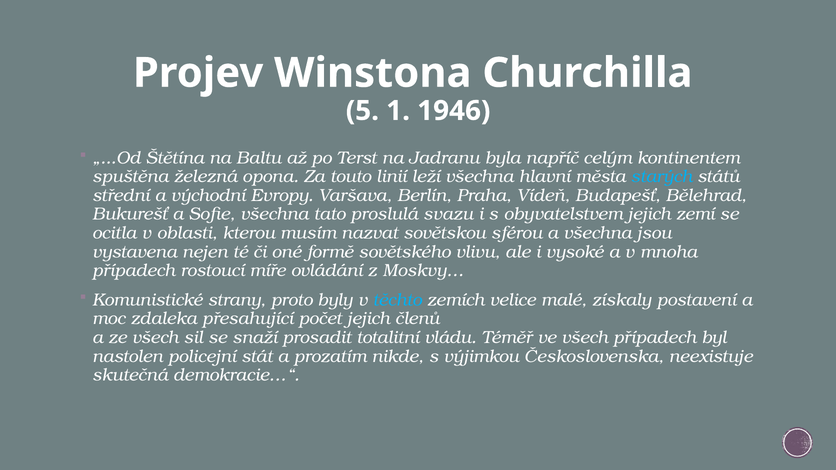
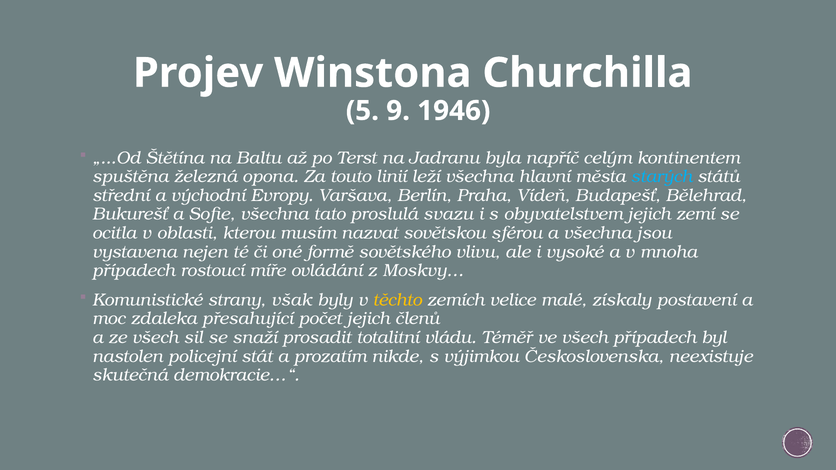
1: 1 -> 9 (398, 111)
proto: proto -> však (291, 300)
těchto colour: light blue -> yellow (397, 300)
